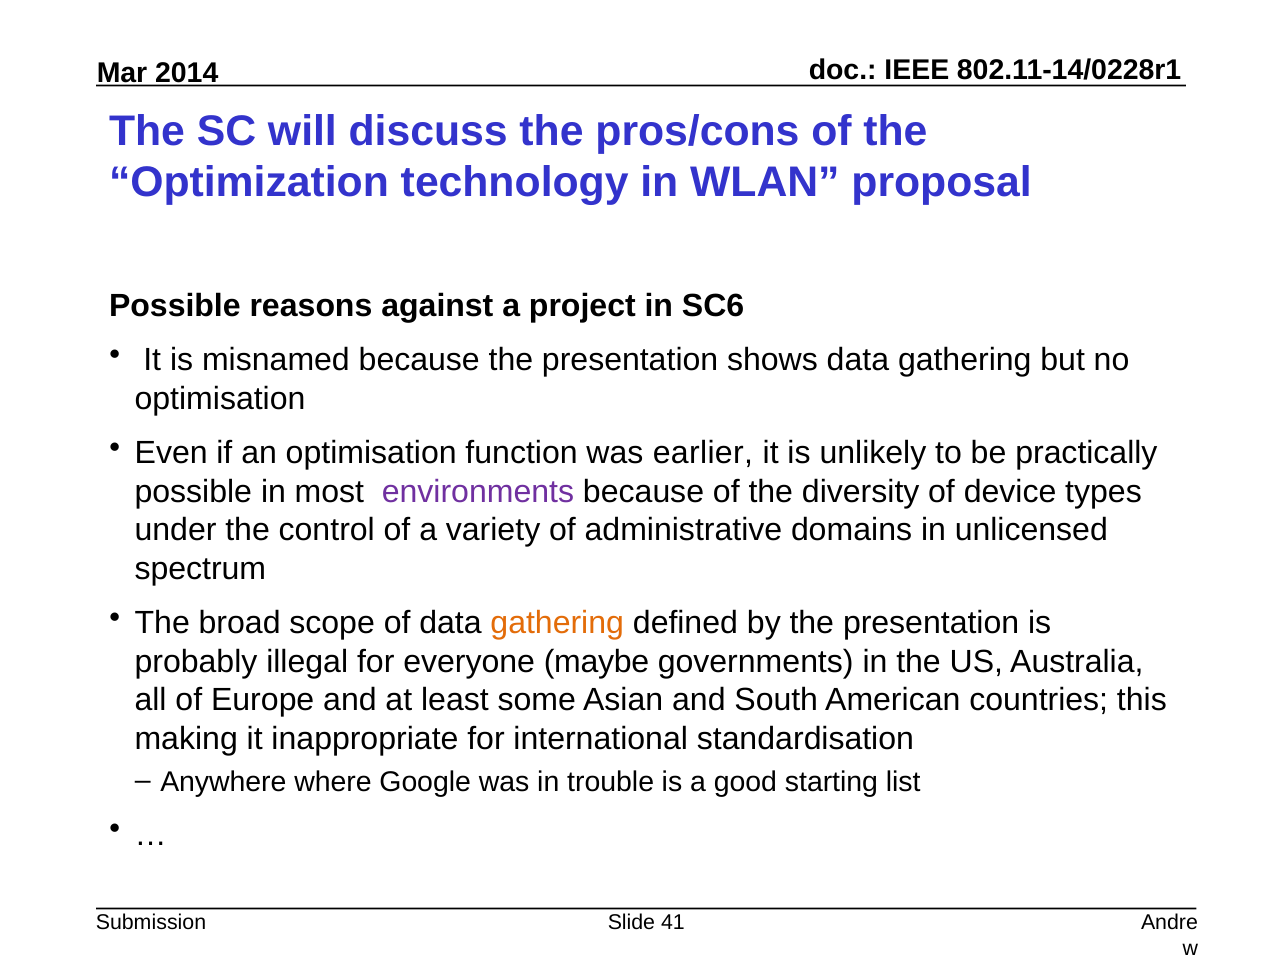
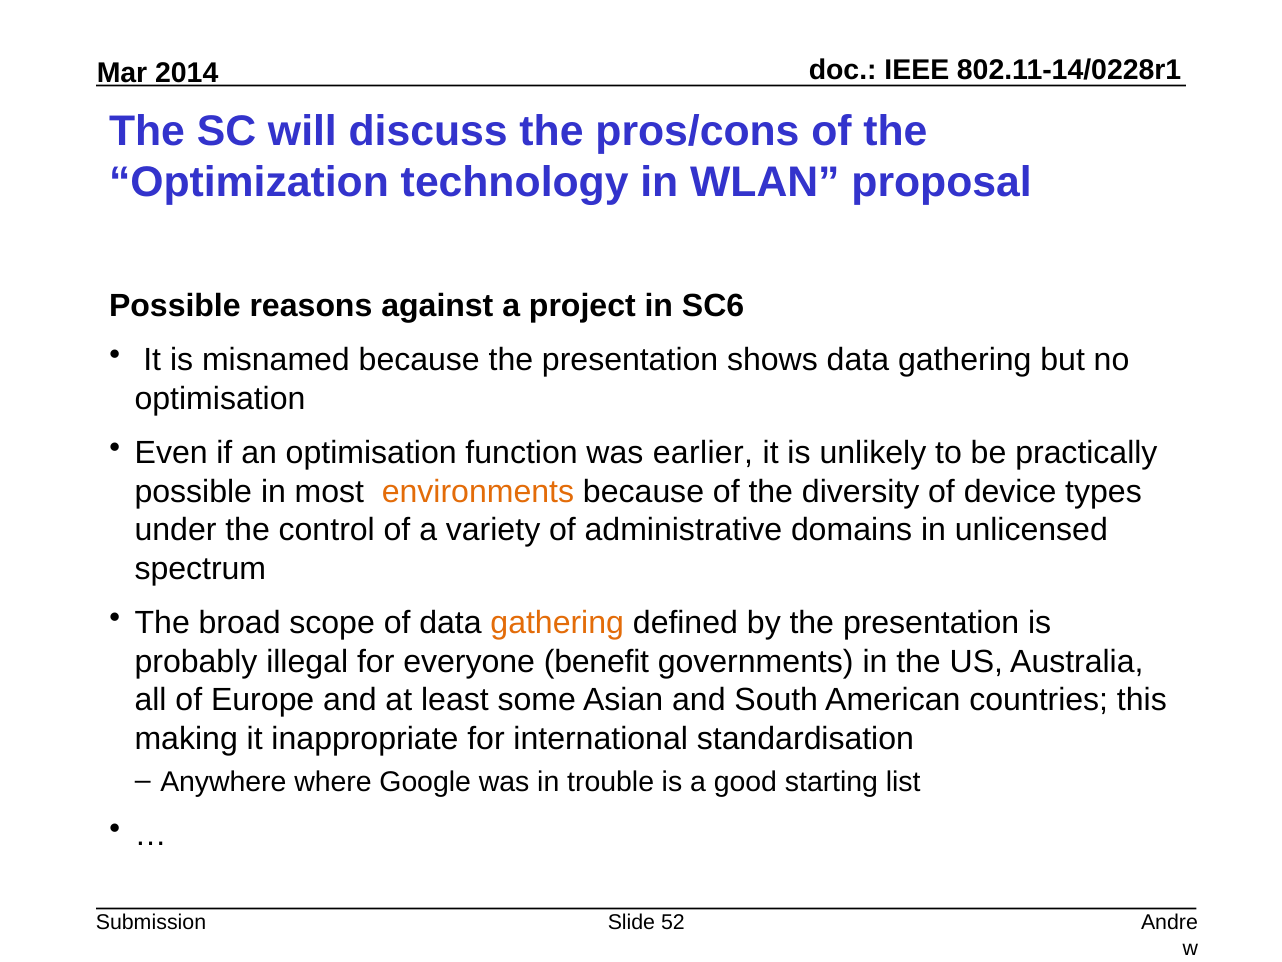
environments colour: purple -> orange (478, 492)
maybe: maybe -> benefit (596, 662)
41: 41 -> 52 (673, 922)
